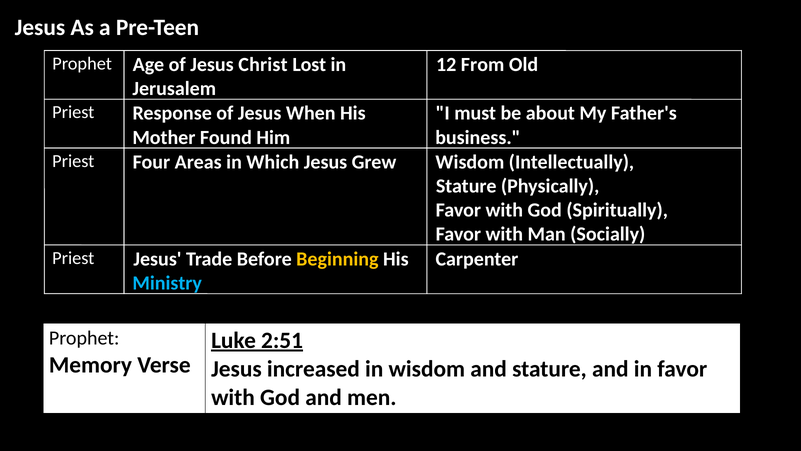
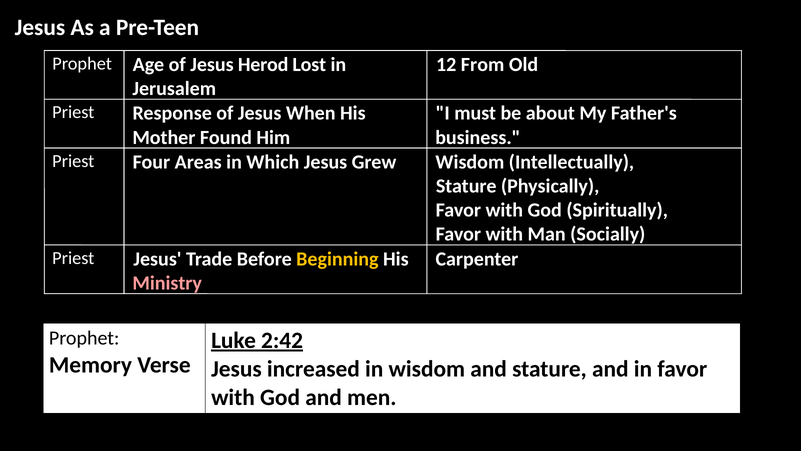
Christ: Christ -> Herod (263, 64)
Ministry colour: light blue -> pink (167, 283)
2:51: 2:51 -> 2:42 (282, 340)
